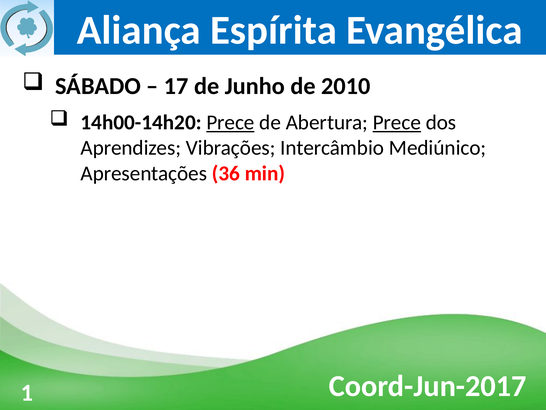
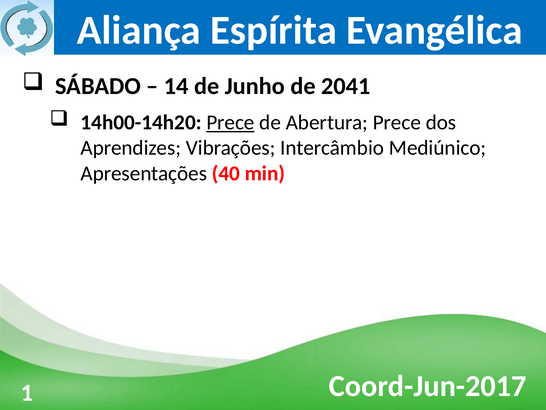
17: 17 -> 14 (176, 86)
2010: 2010 -> 2041 (346, 86)
Prece underline: present -> none (397, 122)
36: 36 -> 40 (226, 173)
